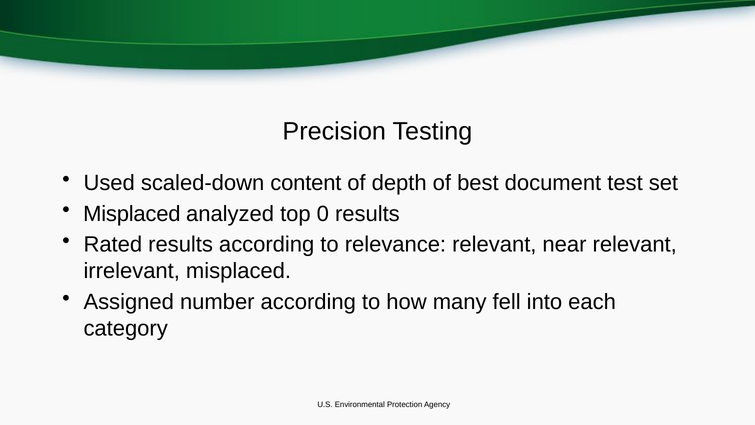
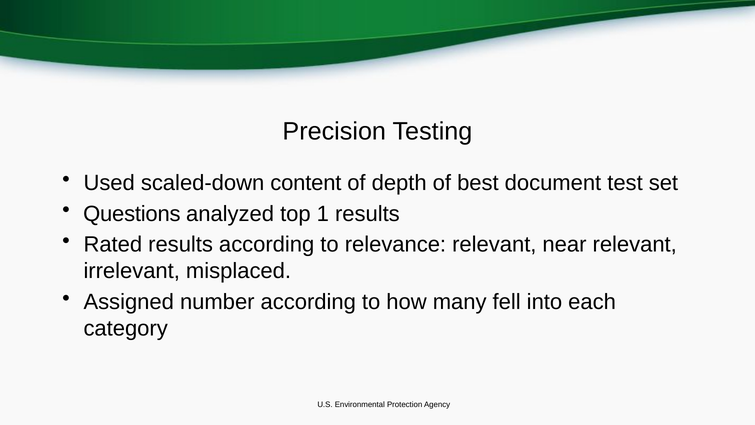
Misplaced: Misplaced -> Questions (132, 214)
0: 0 -> 1 (323, 214)
